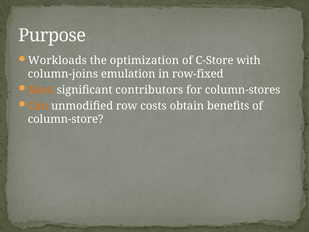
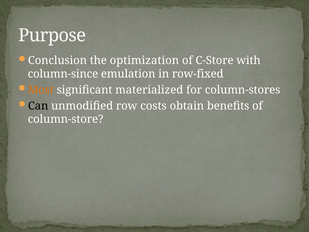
Workloads: Workloads -> Conclusion (57, 60)
column-joins: column-joins -> column-since (63, 74)
contributors: contributors -> materialized (149, 90)
Can colour: orange -> black (38, 106)
